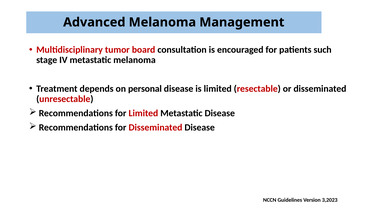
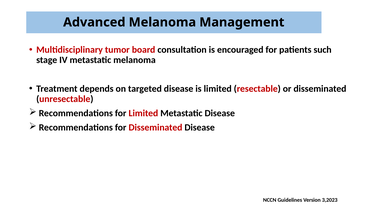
personal: personal -> targeted (145, 89)
